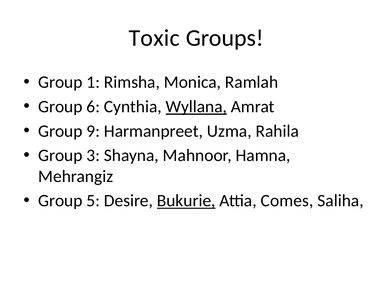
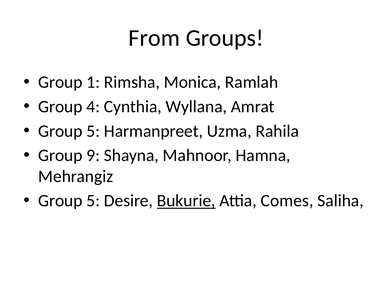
Toxic: Toxic -> From (154, 38)
6: 6 -> 4 (93, 107)
Wyllana underline: present -> none (196, 107)
9: 9 -> 5 (93, 131)
3: 3 -> 9 (93, 155)
